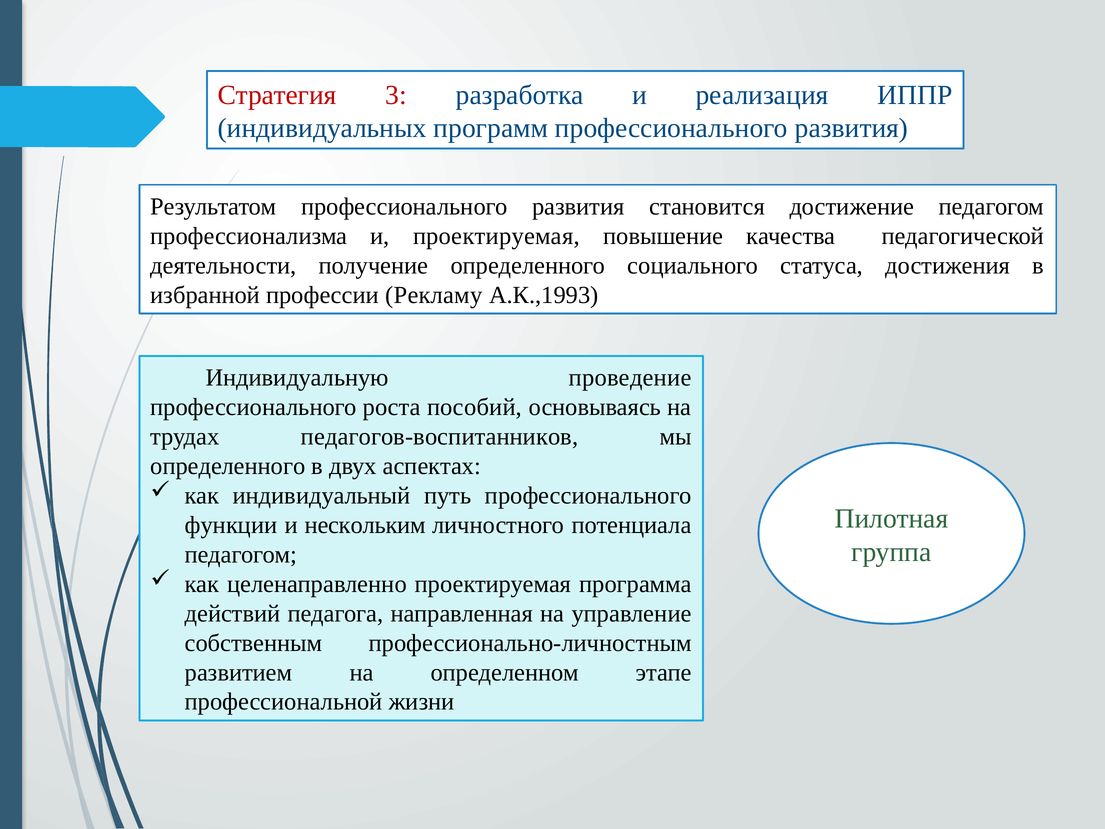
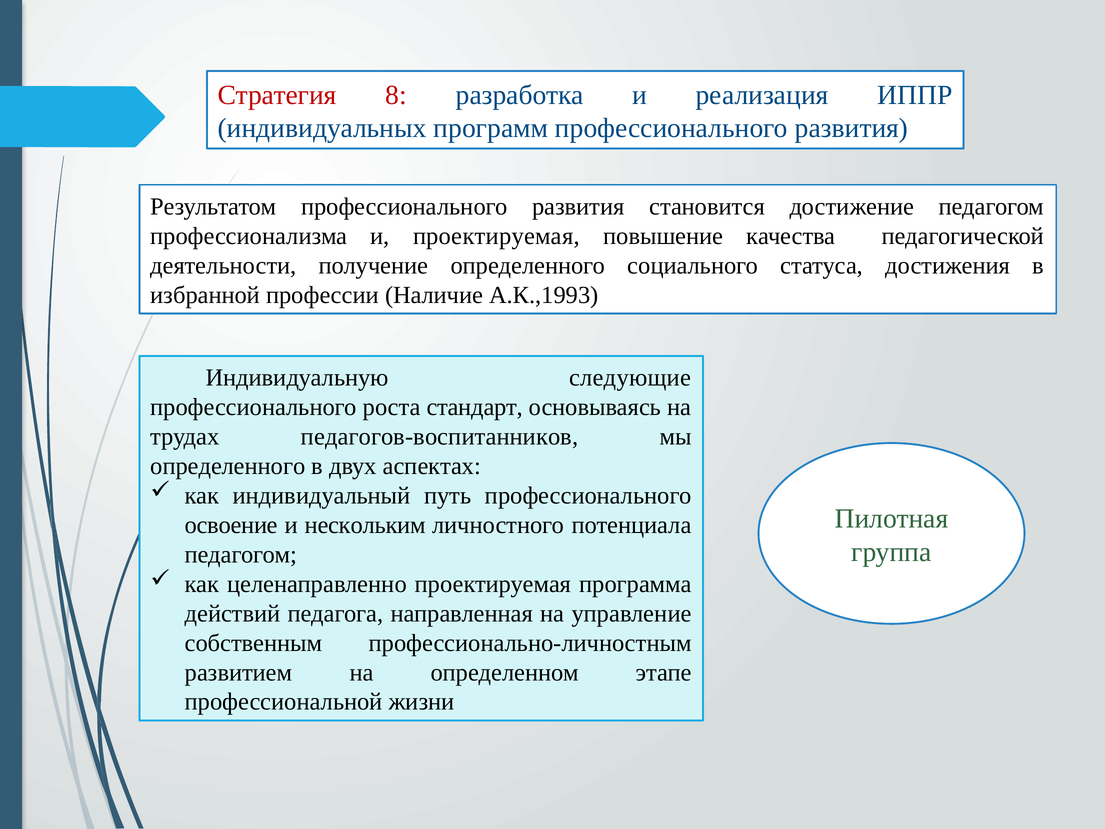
3: 3 -> 8 (396, 95)
Рекламу: Рекламу -> Наличие (434, 295)
проведение: проведение -> следующие (630, 378)
пособий: пособий -> стандарт (475, 407)
функции: функции -> освоение (231, 525)
